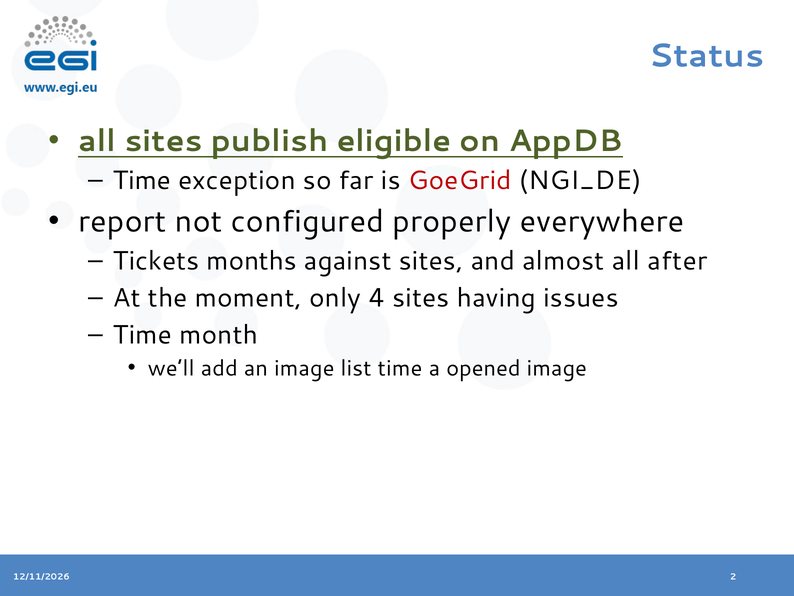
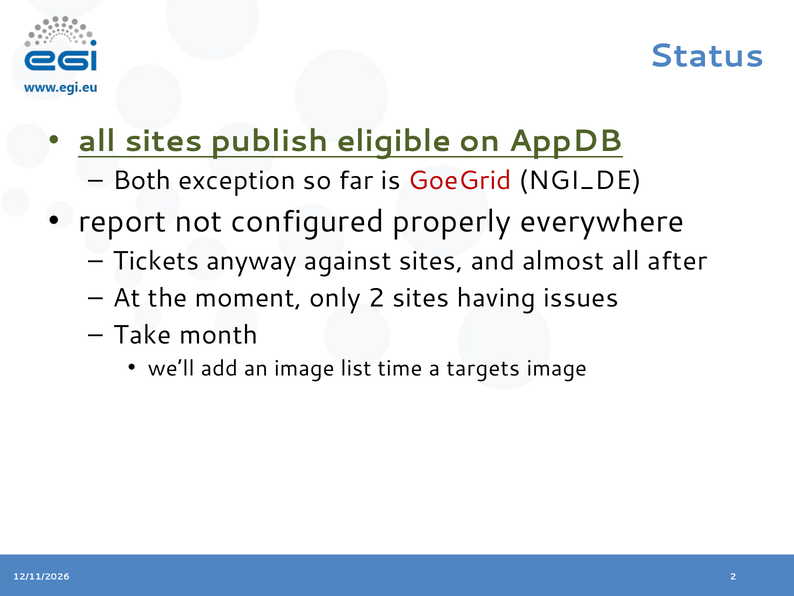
Time: Time -> Both (142, 180)
months: months -> anyway (252, 261)
only 4: 4 -> 2 (377, 298)
Time: Time -> Take (142, 335)
opened: opened -> targets (483, 368)
